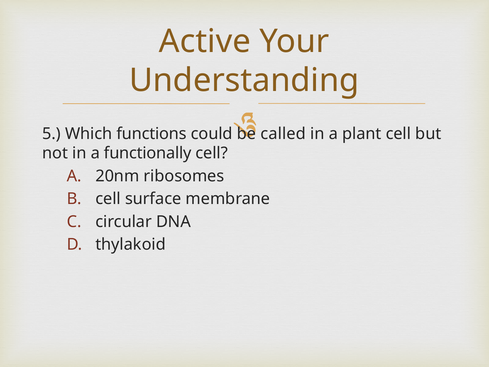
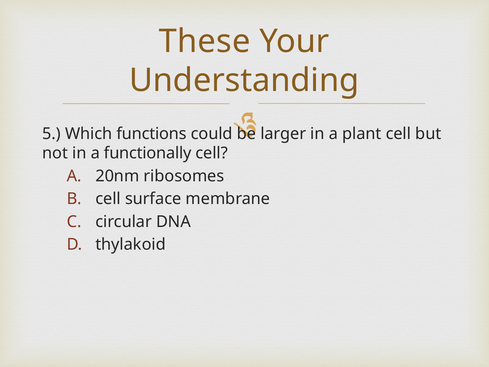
Active: Active -> These (205, 41)
called: called -> larger (283, 134)
